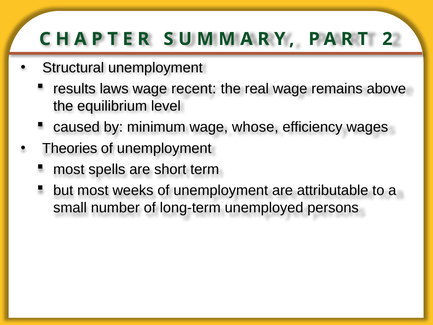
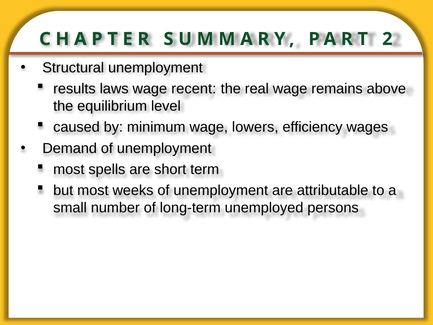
whose: whose -> lowers (255, 127)
Theories: Theories -> Demand (70, 148)
